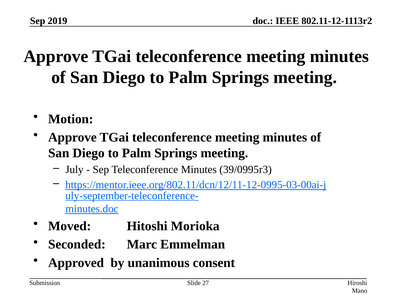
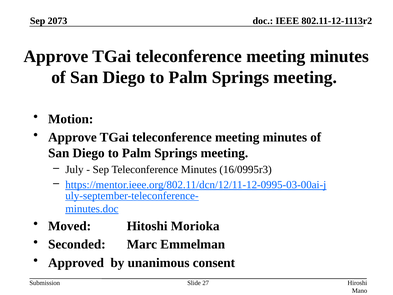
2019: 2019 -> 2073 (57, 21)
39/0995r3: 39/0995r3 -> 16/0995r3 (246, 169)
